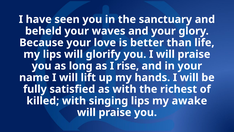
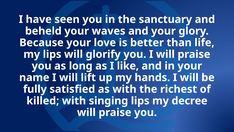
rise: rise -> like (128, 66)
awake: awake -> decree (190, 101)
